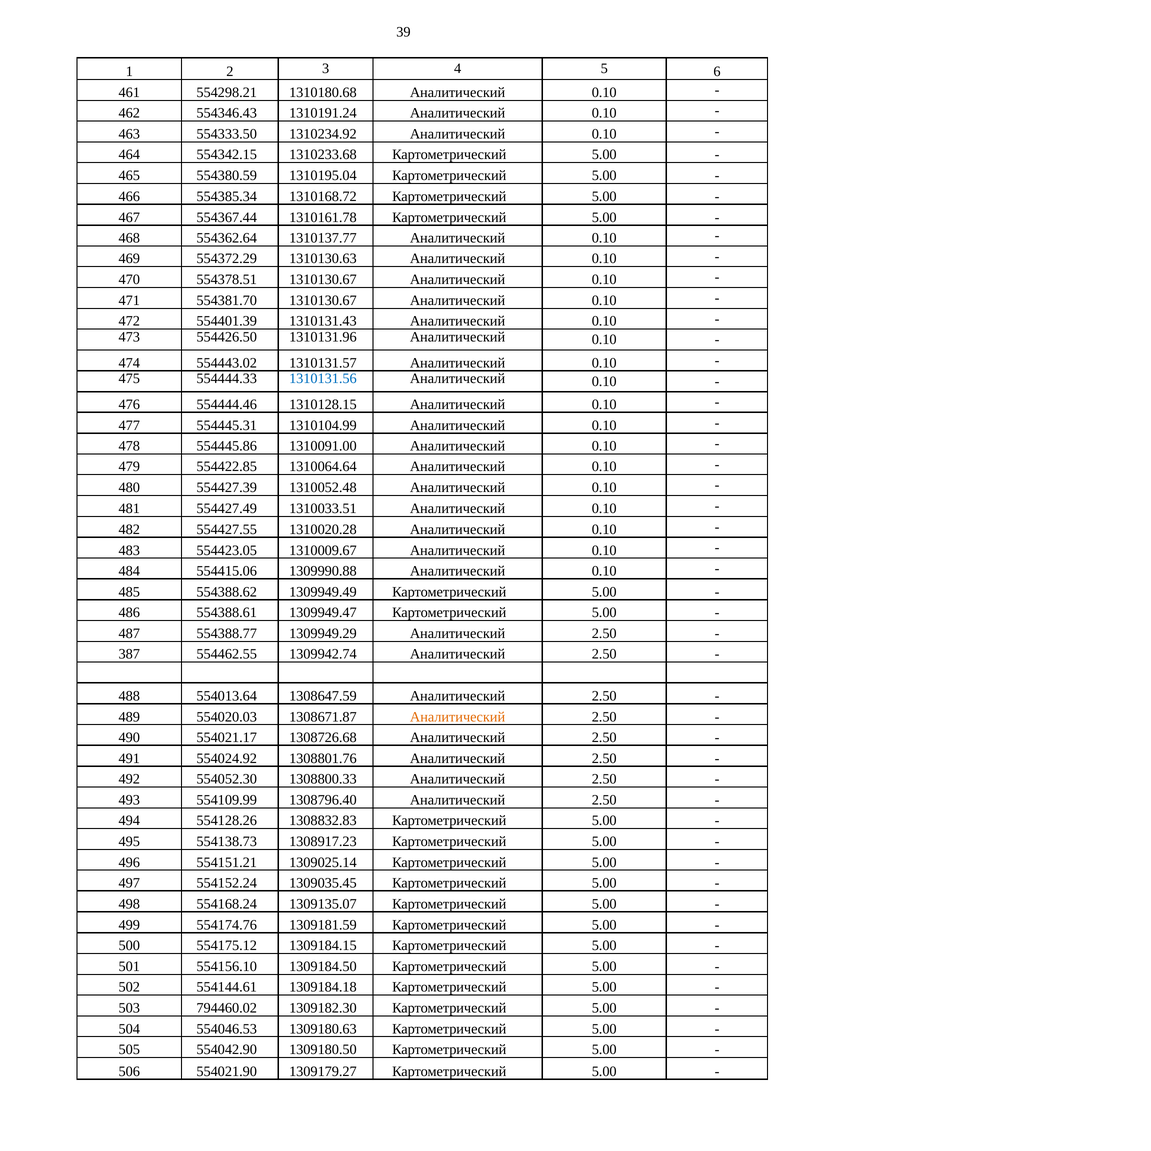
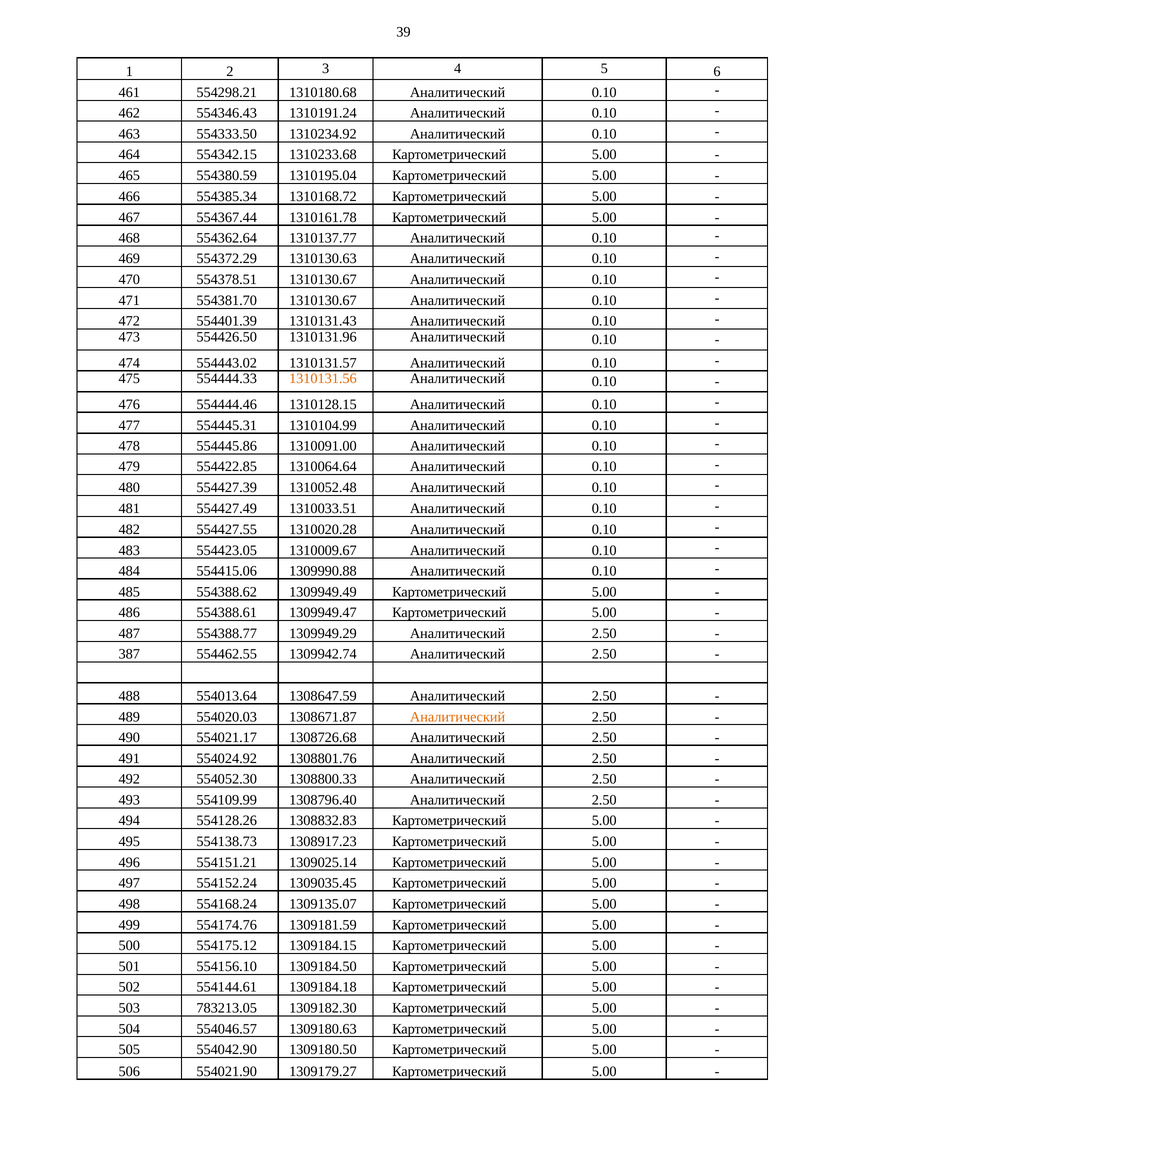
1310131.56 colour: blue -> orange (323, 379)
794460.02: 794460.02 -> 783213.05 (227, 1008)
554046.53: 554046.53 -> 554046.57 (227, 1029)
